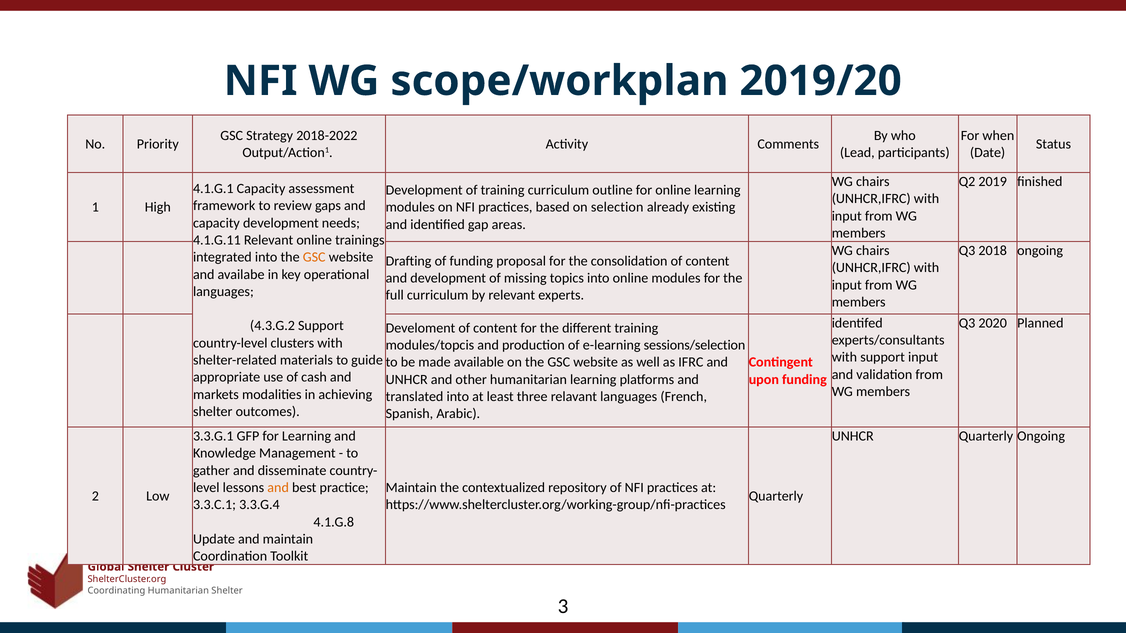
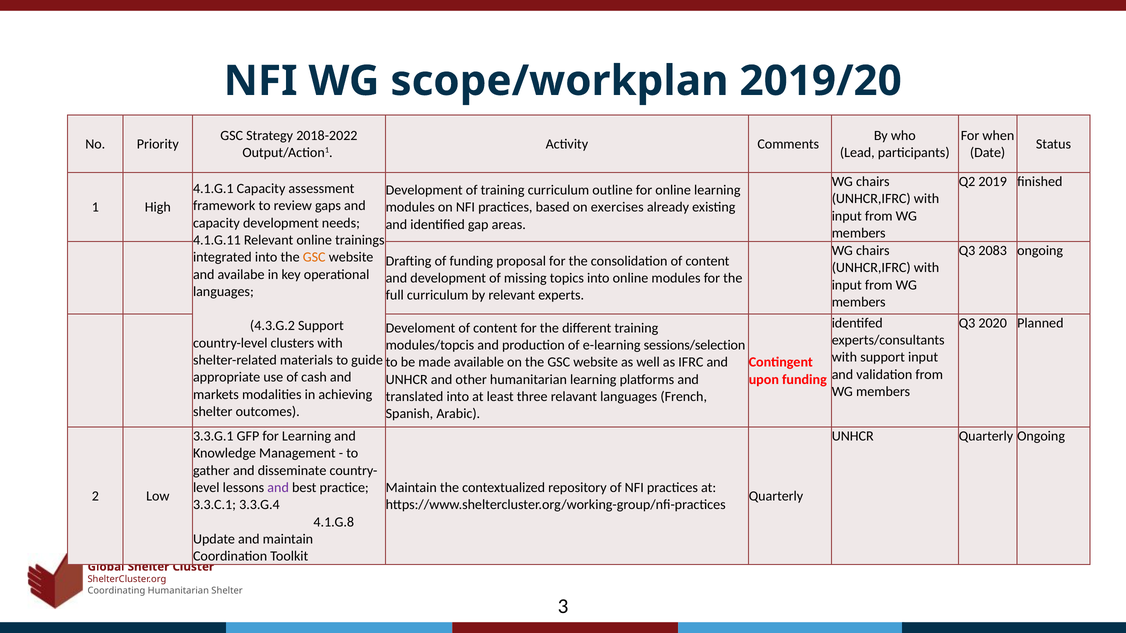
selection: selection -> exercises (617, 207)
2018: 2018 -> 2083 (993, 251)
and colour: orange -> purple (278, 488)
